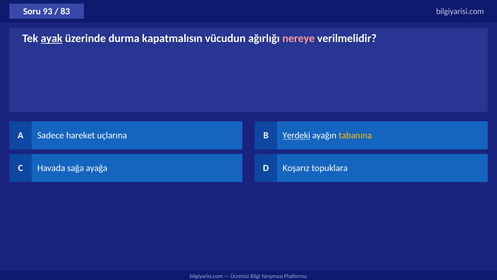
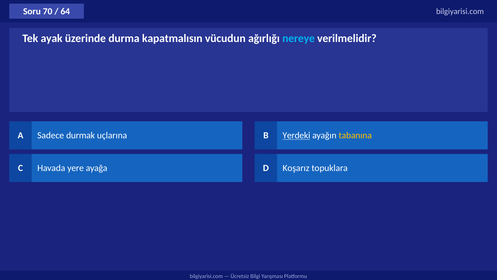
93: 93 -> 70 (48, 11)
83: 83 -> 64 (65, 11)
ayak underline: present -> none (52, 38)
nereye colour: pink -> light blue (299, 38)
hareket: hareket -> durmak (81, 135)
sağa: sağa -> yere (76, 168)
